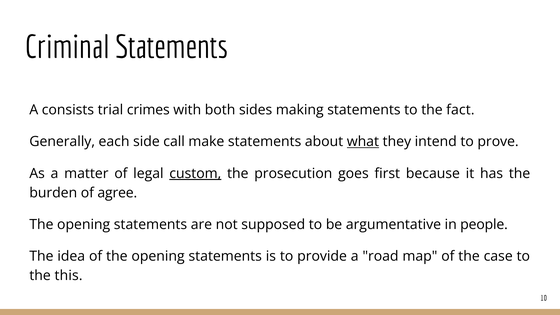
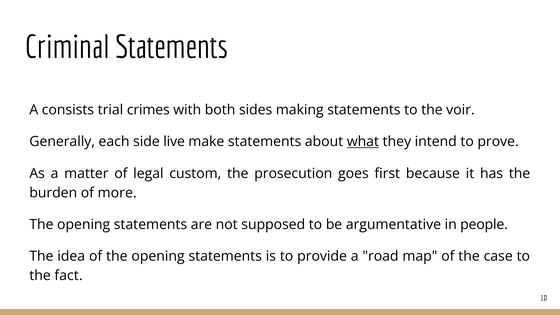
fact: fact -> voir (460, 110)
call: call -> live (174, 142)
custom underline: present -> none (195, 173)
agree: agree -> more (117, 193)
this: this -> fact (69, 276)
